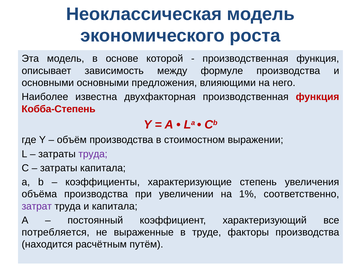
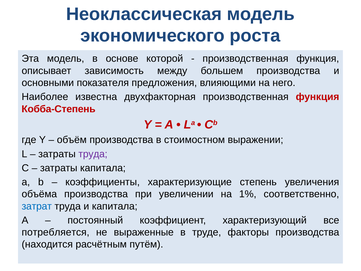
формуле: формуле -> большем (222, 71)
основными основными: основными -> показателя (103, 83)
затрат colour: purple -> blue (37, 206)
